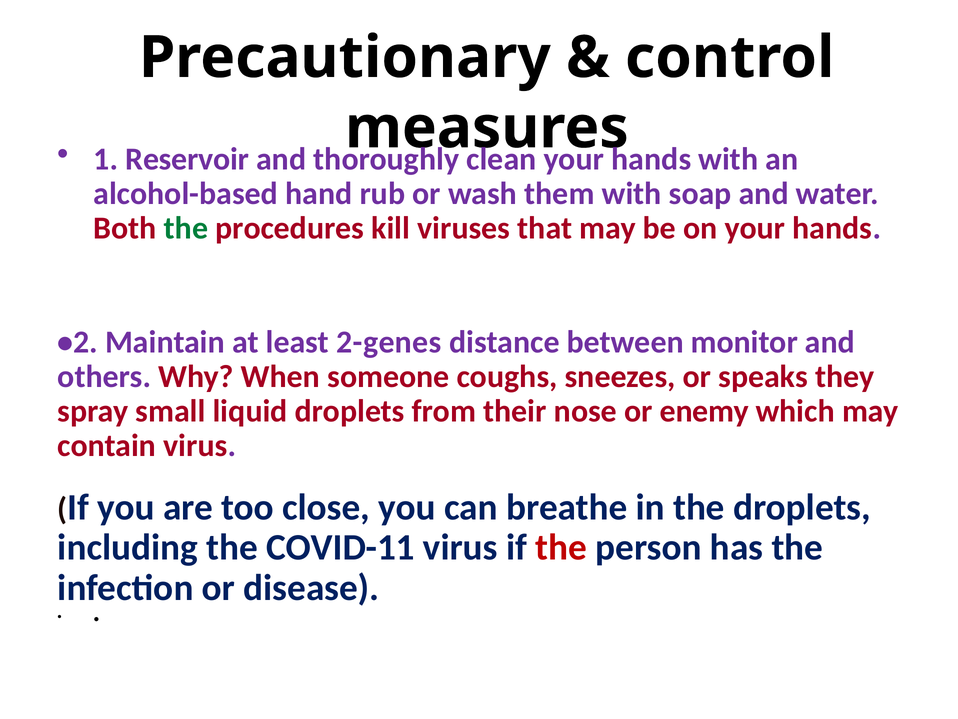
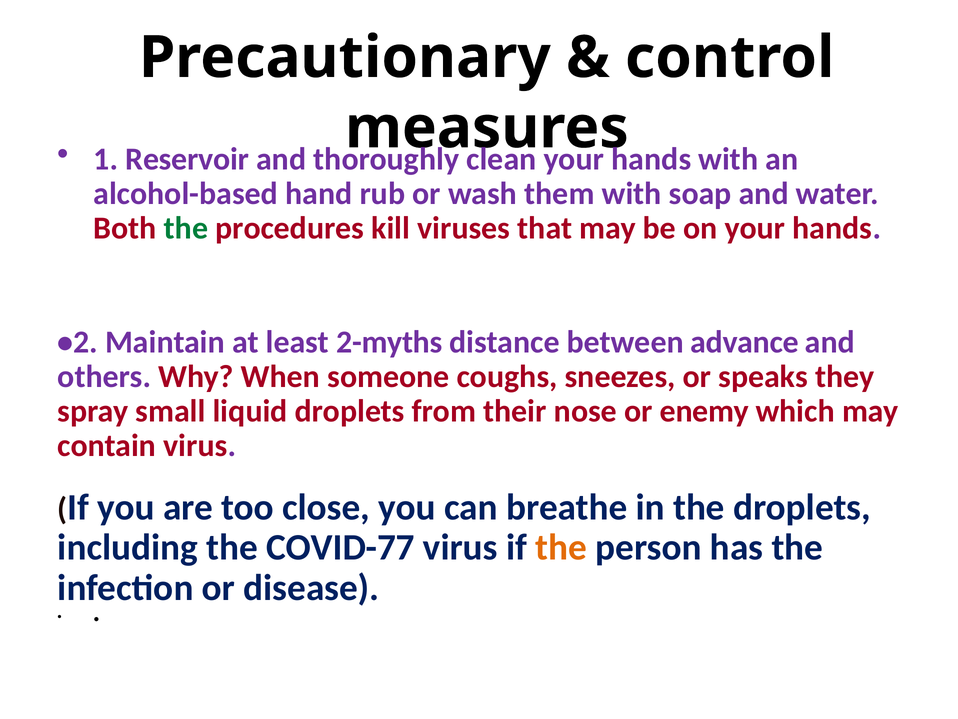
2-genes: 2-genes -> 2-myths (389, 342)
monitor: monitor -> advance (745, 342)
COVID-11: COVID-11 -> COVID-77 (340, 547)
the colour: red -> orange (561, 547)
